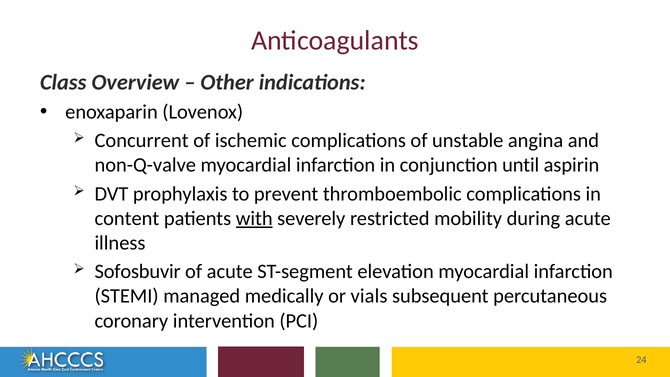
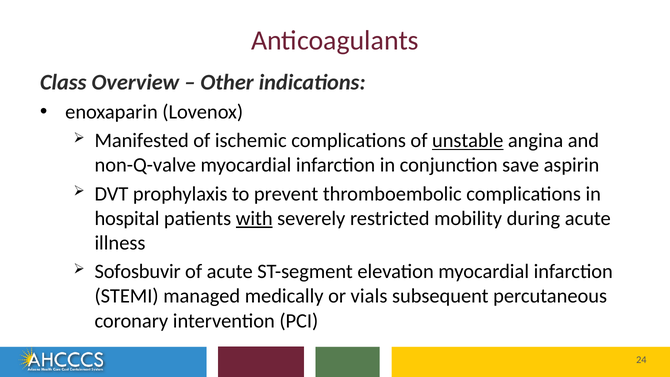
Concurrent: Concurrent -> Manifested (142, 141)
unstable underline: none -> present (468, 141)
until: until -> save (521, 165)
content: content -> hospital (127, 218)
